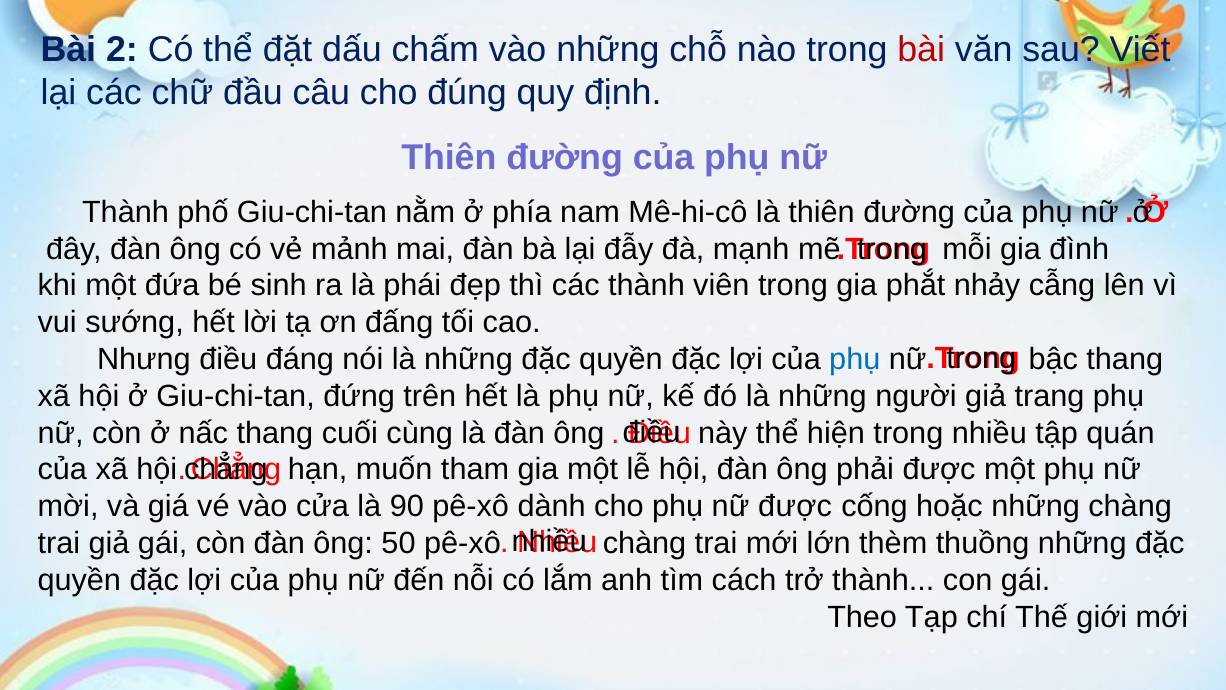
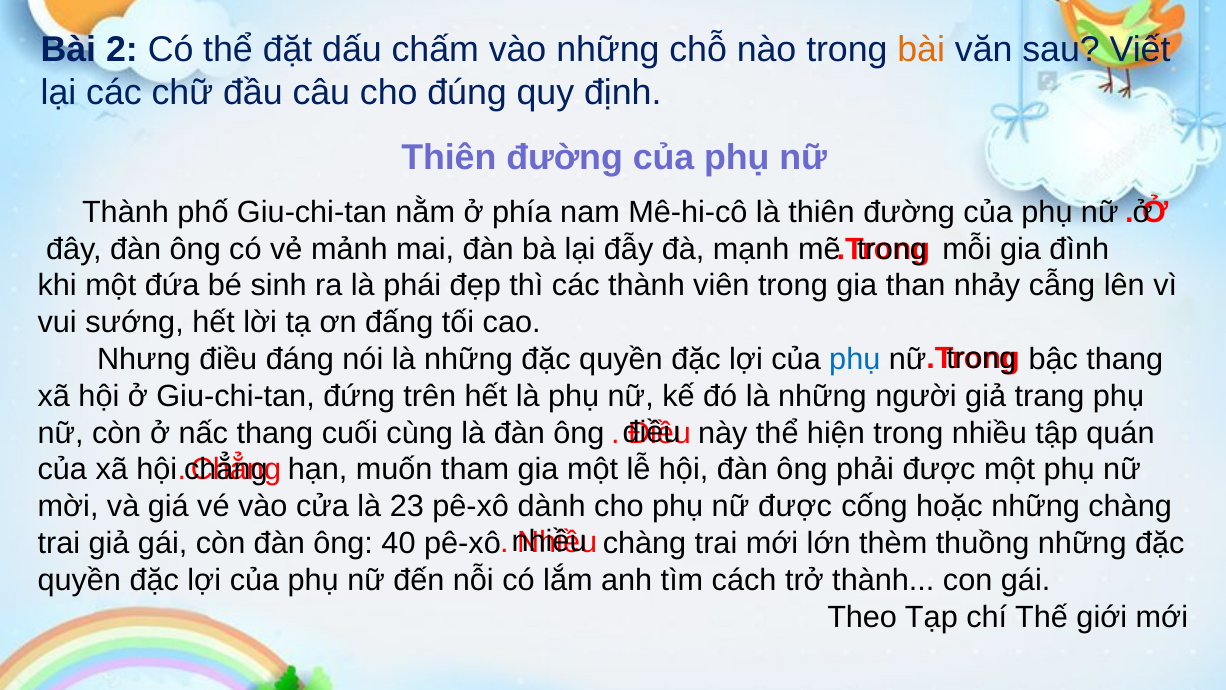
bài colour: red -> orange (921, 50)
phắt: phắt -> than (916, 286)
90: 90 -> 23 (407, 506)
50: 50 -> 40 (399, 543)
